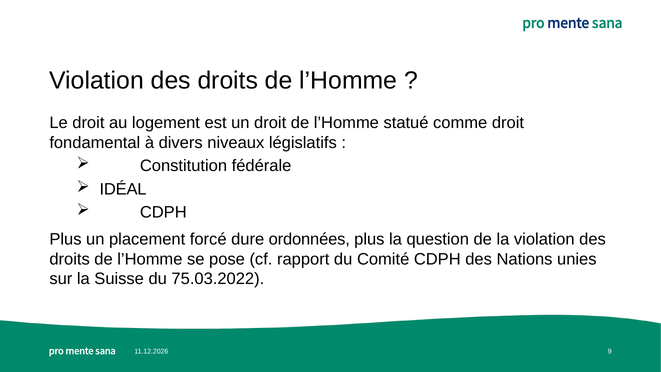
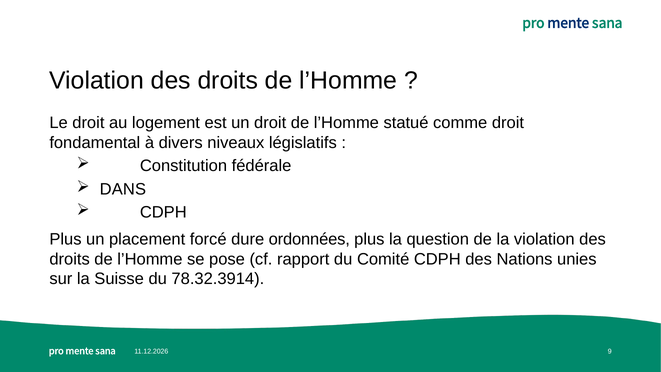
IDÉAL: IDÉAL -> DANS (123, 189)
75.03.2022: 75.03.2022 -> 78.32.3914 (218, 279)
